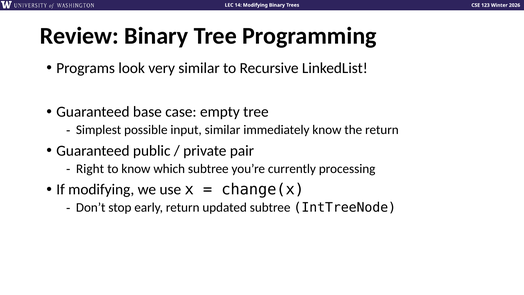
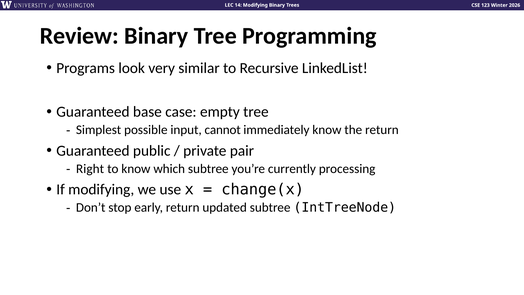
input similar: similar -> cannot (223, 130)
